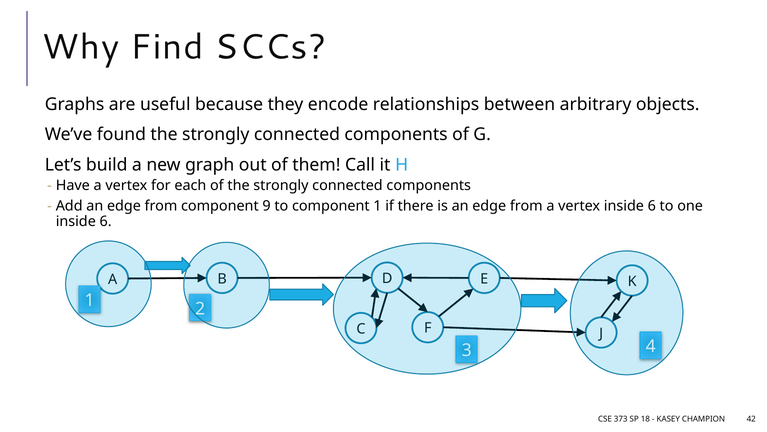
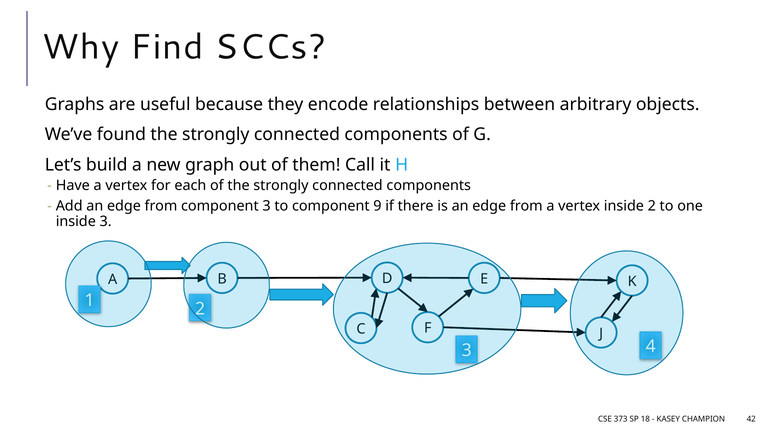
component 9: 9 -> 3 (267, 206)
component 1: 1 -> 9 (377, 206)
vertex inside 6: 6 -> 2 (652, 206)
6: 6 -> 3 (106, 221)
